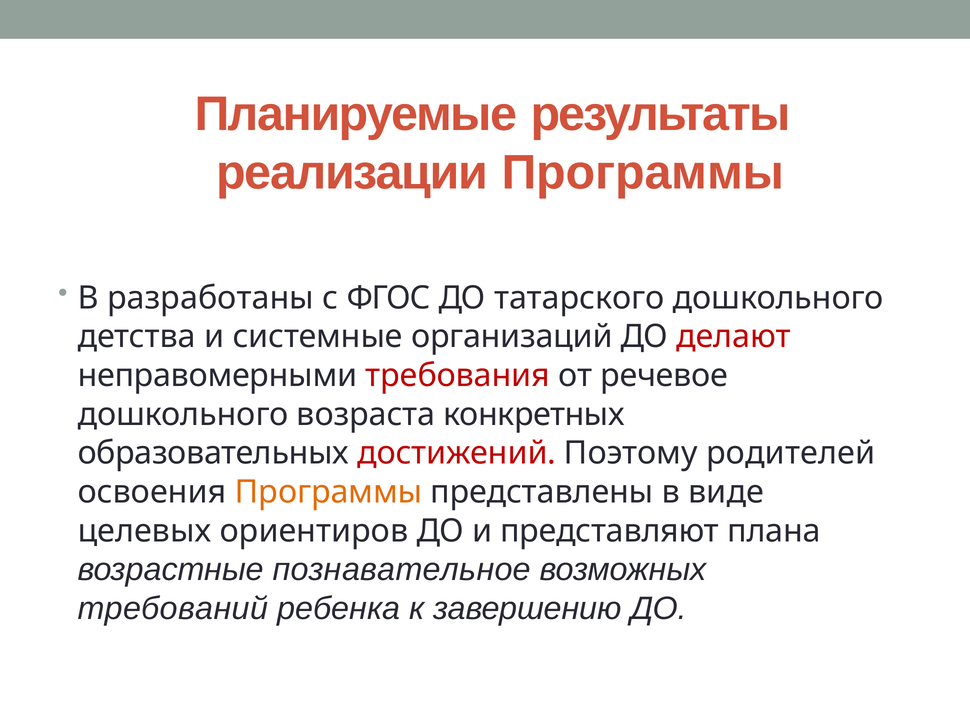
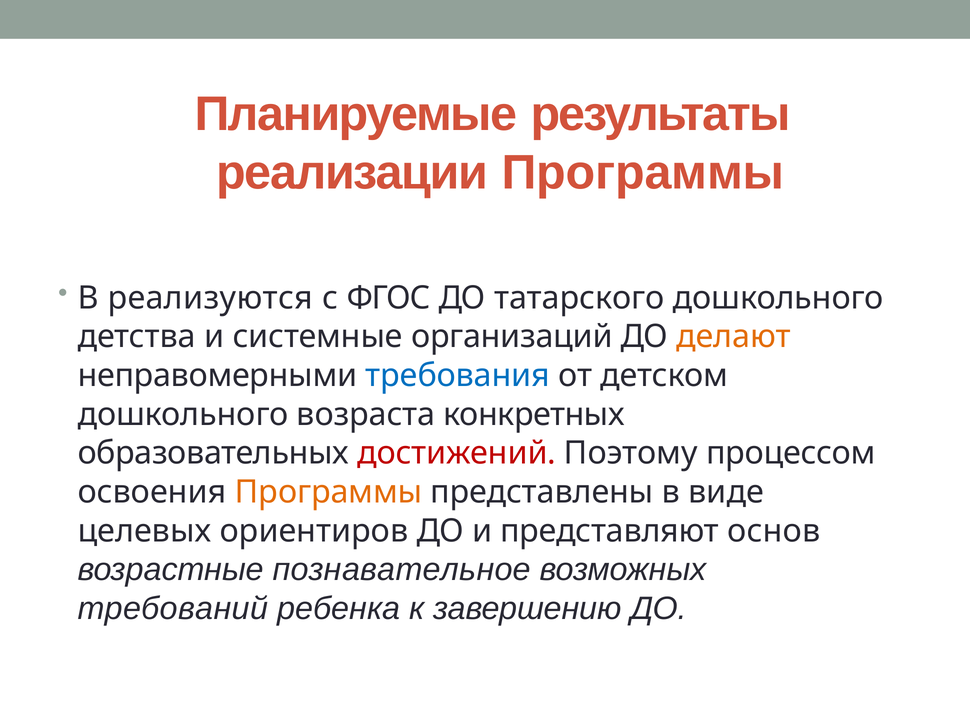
разработаны: разработаны -> реализуются (210, 298)
делают colour: red -> orange (734, 337)
требования colour: red -> blue (458, 375)
речевое: речевое -> детском (664, 375)
родителей: родителей -> процессом (791, 453)
плана: плана -> основ (774, 531)
